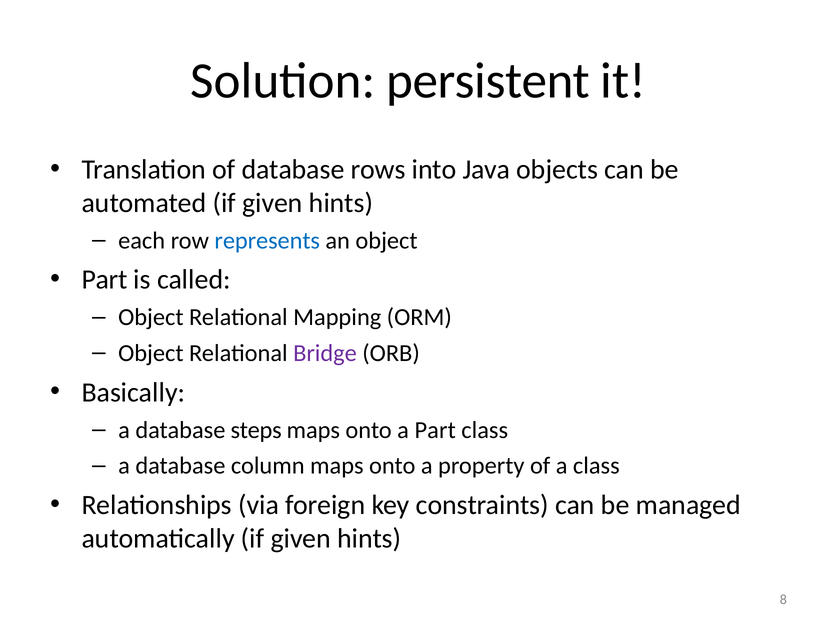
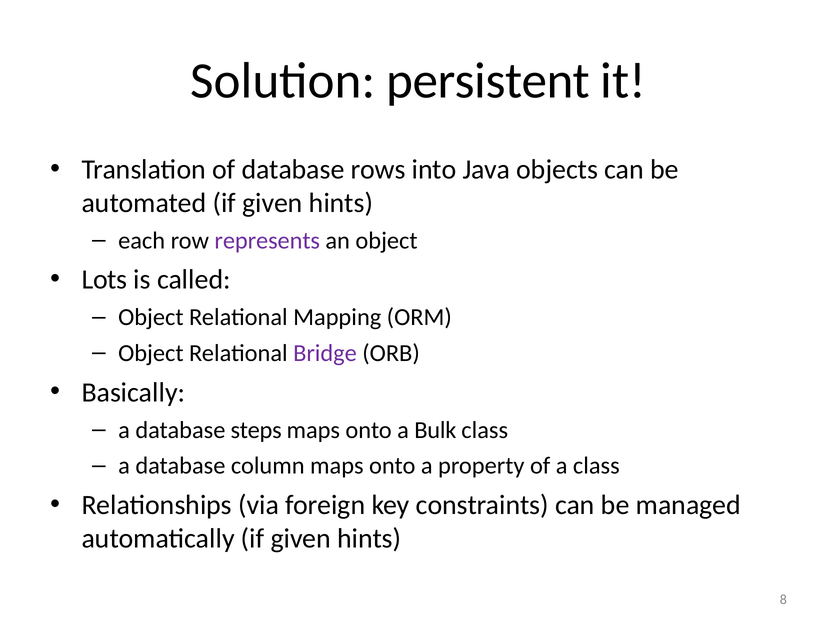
represents colour: blue -> purple (267, 241)
Part: Part -> Lots (104, 280)
a Part: Part -> Bulk (435, 430)
